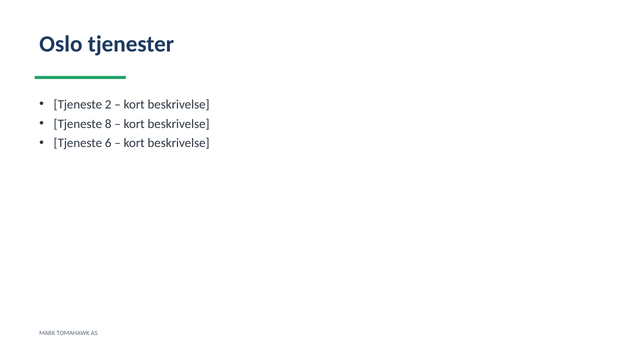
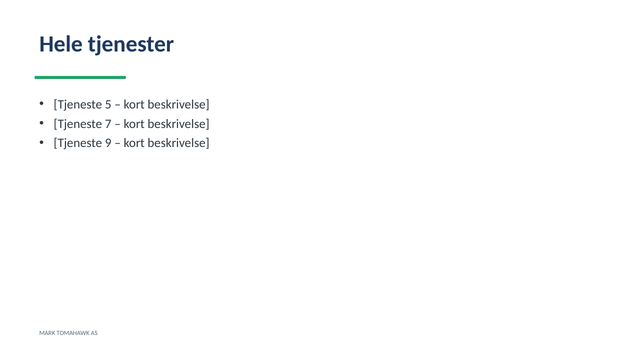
Oslo: Oslo -> Hele (61, 44)
2: 2 -> 5 (108, 105)
8: 8 -> 7 (108, 124)
6: 6 -> 9 (108, 143)
